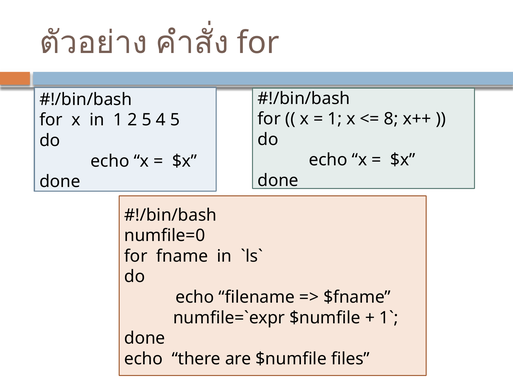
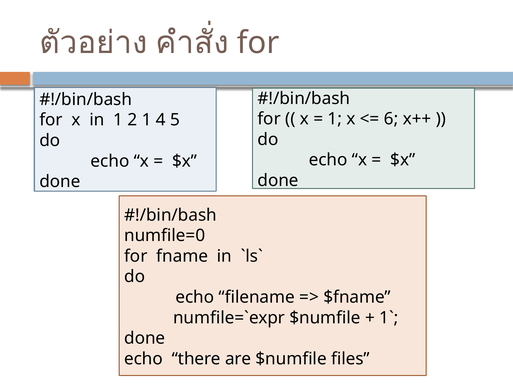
8: 8 -> 6 (391, 119)
2 5: 5 -> 1 (147, 120)
